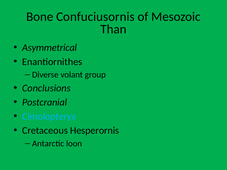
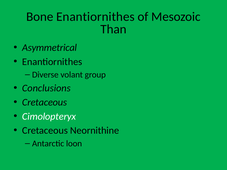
Bone Confuciusornis: Confuciusornis -> Enantiornithes (95, 17)
Postcranial: Postcranial -> Cretaceous (45, 102)
Cimolopteryx colour: light blue -> white (49, 117)
Hesperornis: Hesperornis -> Neornithine (95, 131)
